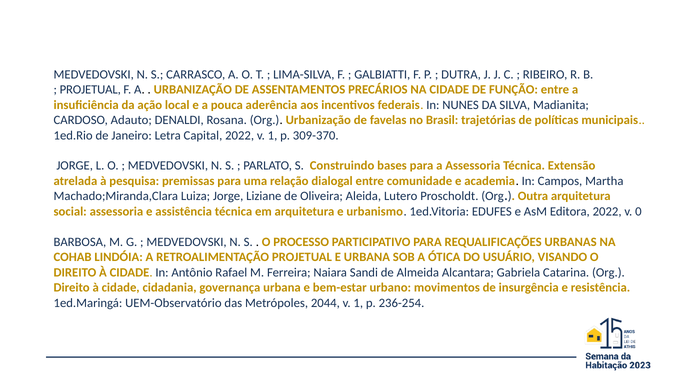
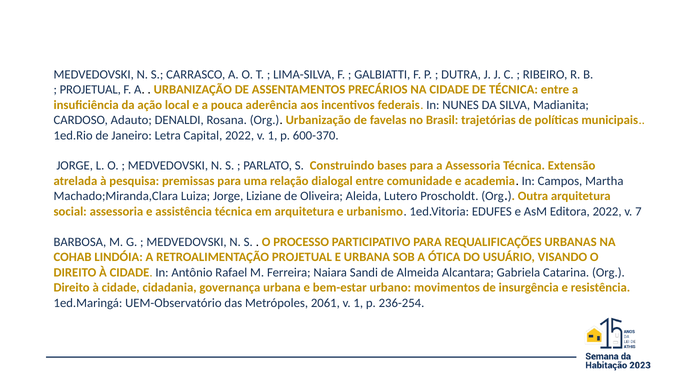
DE FUNÇÃO: FUNÇÃO -> TÉCNICA (513, 90)
309-370: 309-370 -> 600-370 (316, 135)
0: 0 -> 7 (638, 212)
2044: 2044 -> 2061 (325, 303)
